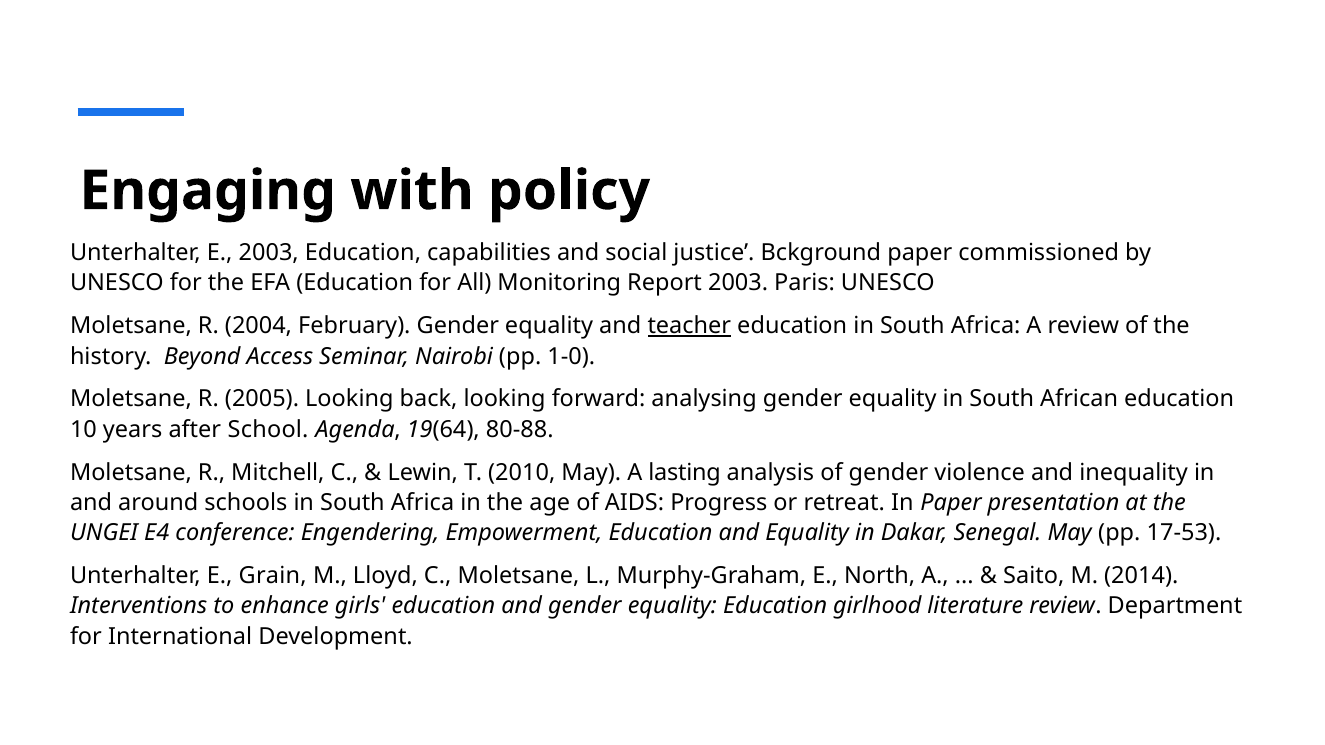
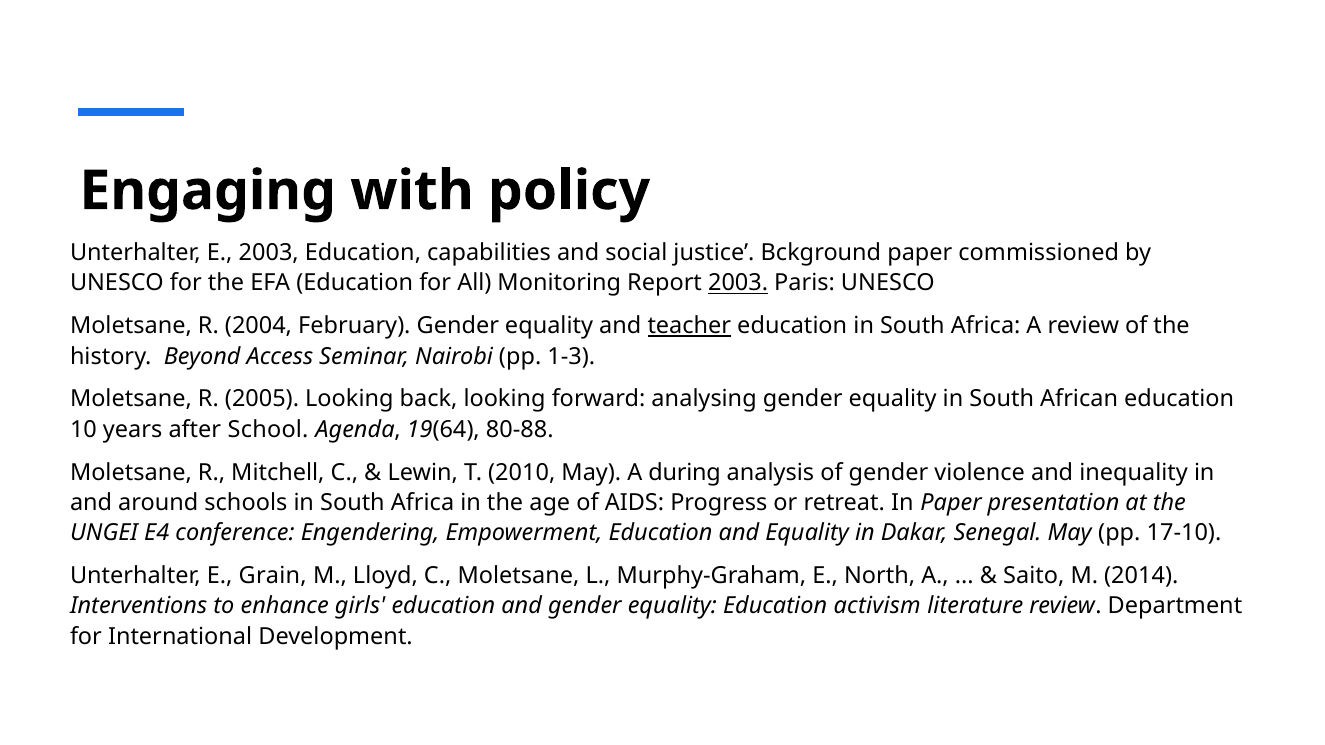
2003 underline: none -> present (738, 283)
1-0: 1-0 -> 1-3 (571, 356)
lasting: lasting -> during (685, 472)
17-53: 17-53 -> 17-10 (1184, 533)
girlhood: girlhood -> activism (877, 606)
